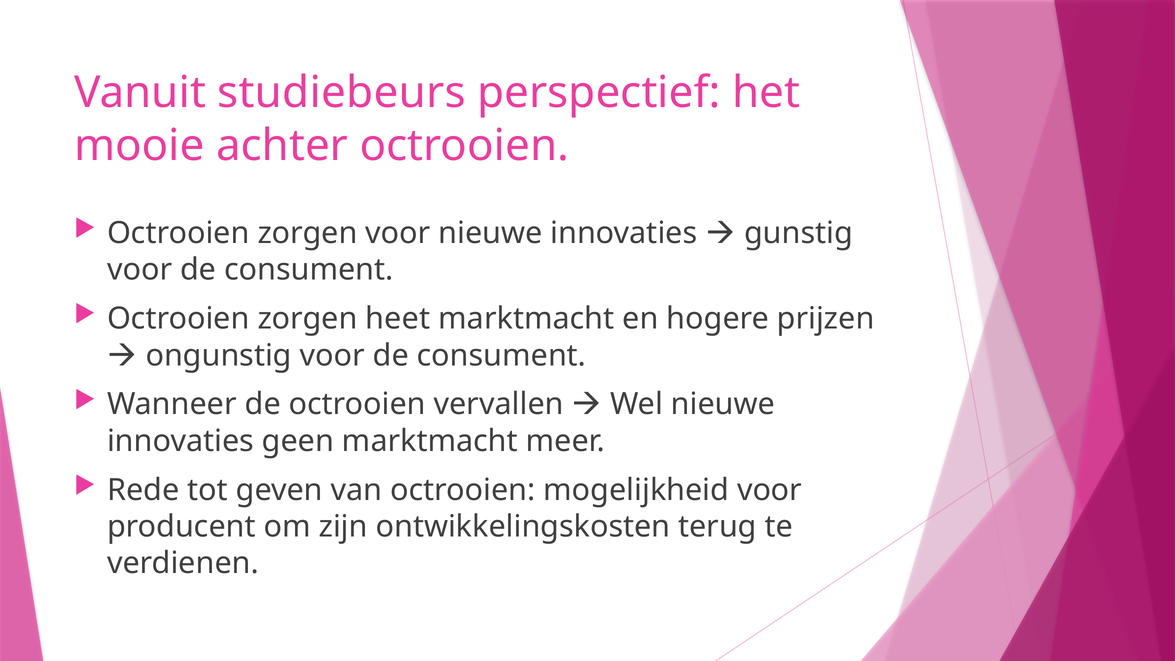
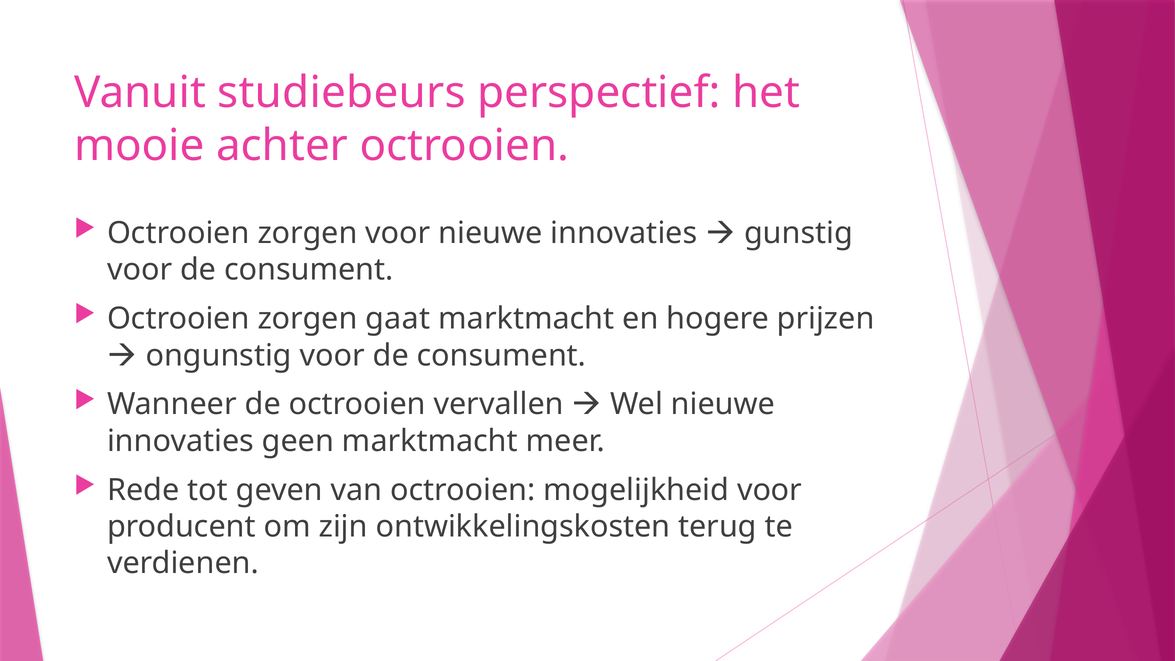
heet: heet -> gaat (398, 319)
